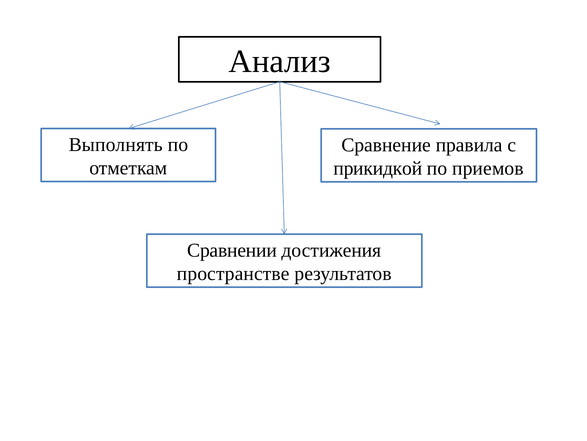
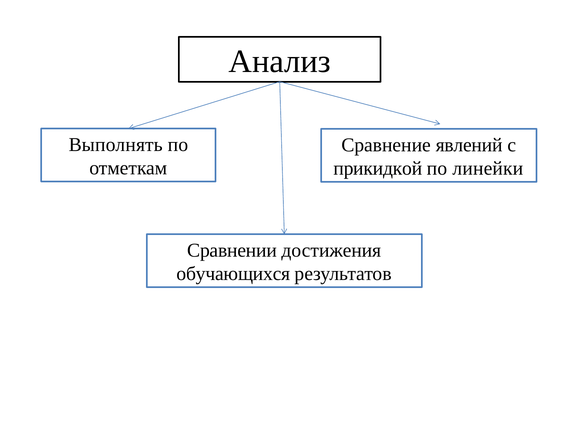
правила: правила -> явлений (469, 145)
приемов: приемов -> линейки (488, 168)
пространстве: пространстве -> обучающихся (233, 273)
